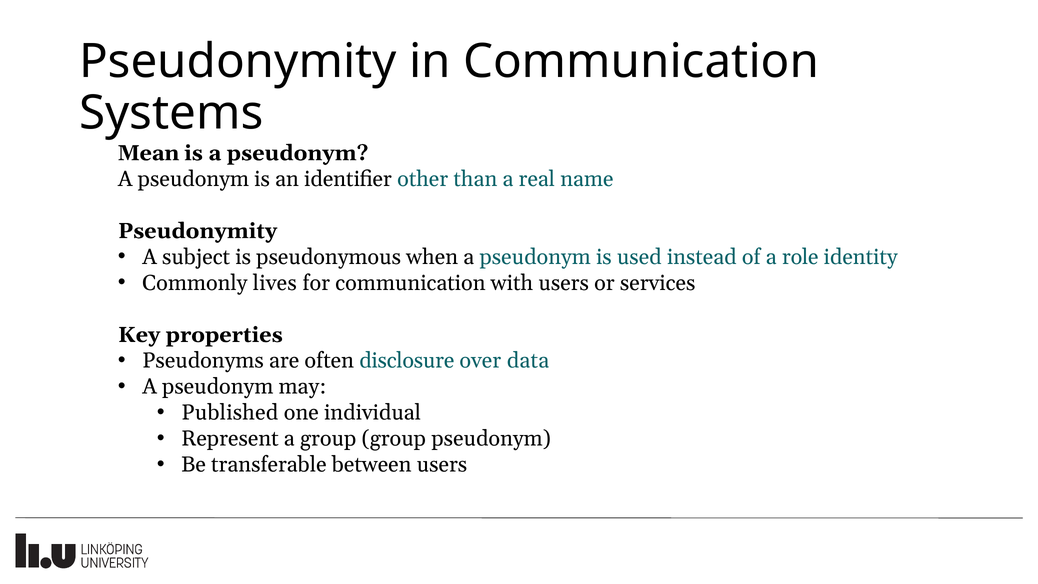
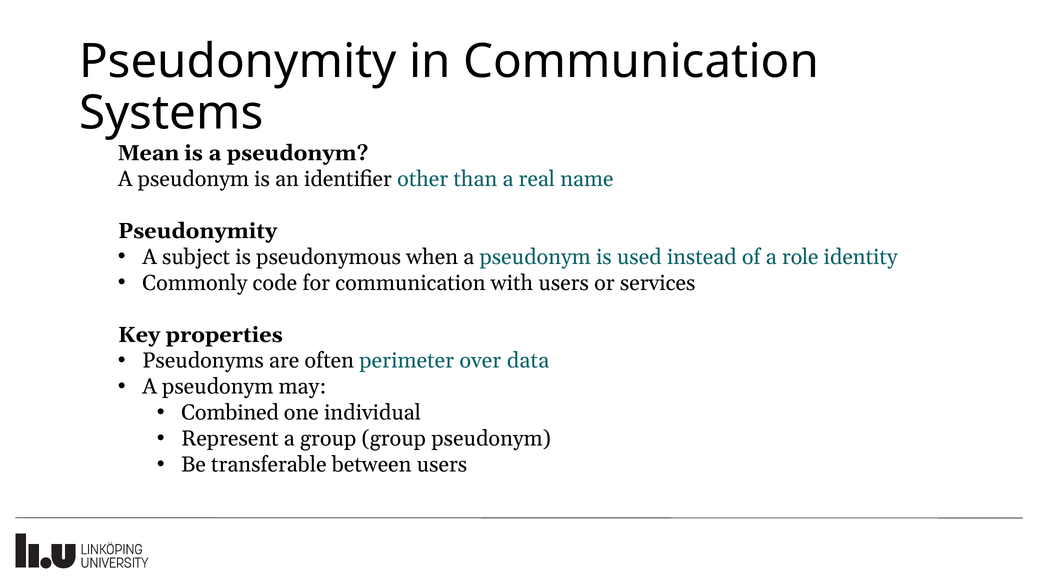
lives: lives -> code (275, 283)
disclosure: disclosure -> perimeter (407, 361)
Published: Published -> Combined (230, 413)
